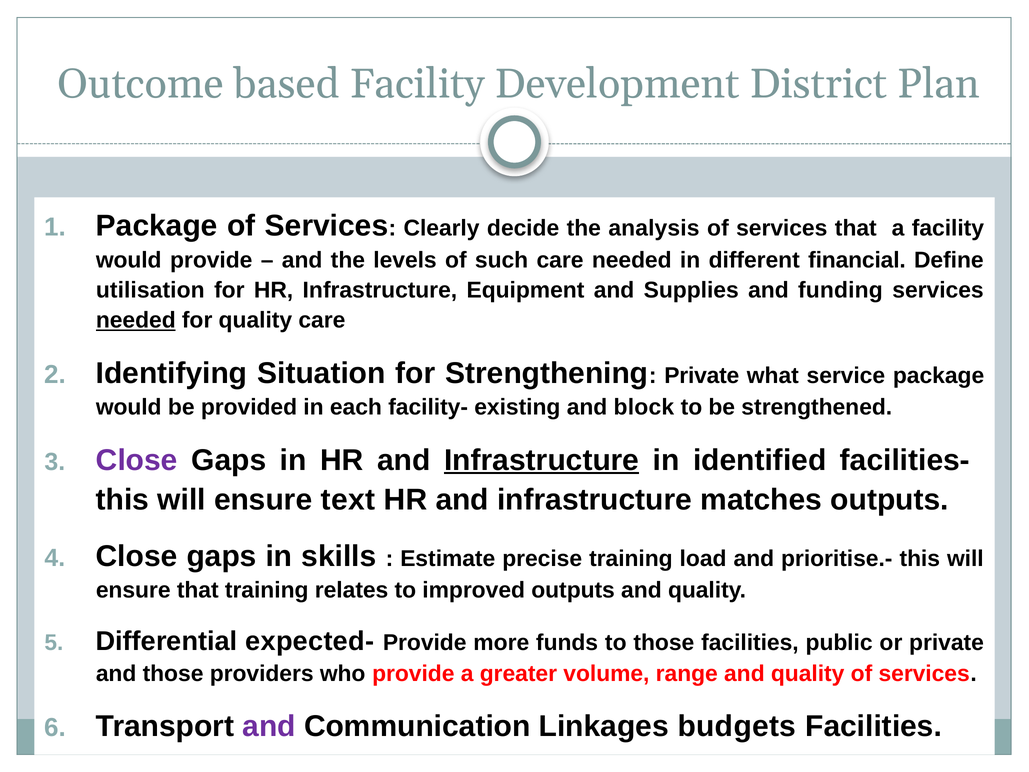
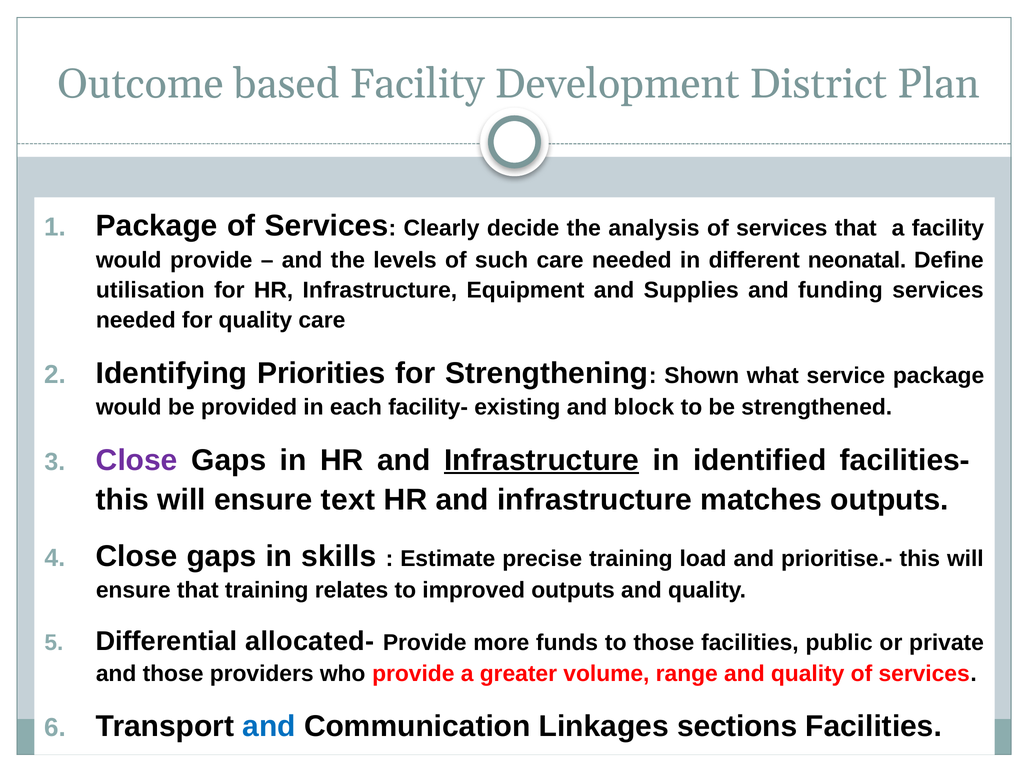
financial: financial -> neonatal (857, 260)
needed underline: present -> none (136, 320)
Situation: Situation -> Priorities (321, 373)
Private: Private -> Shown (702, 375)
expected-: expected- -> allocated- (310, 641)
and colour: purple -> blue (269, 726)
budgets: budgets -> sections (737, 726)
